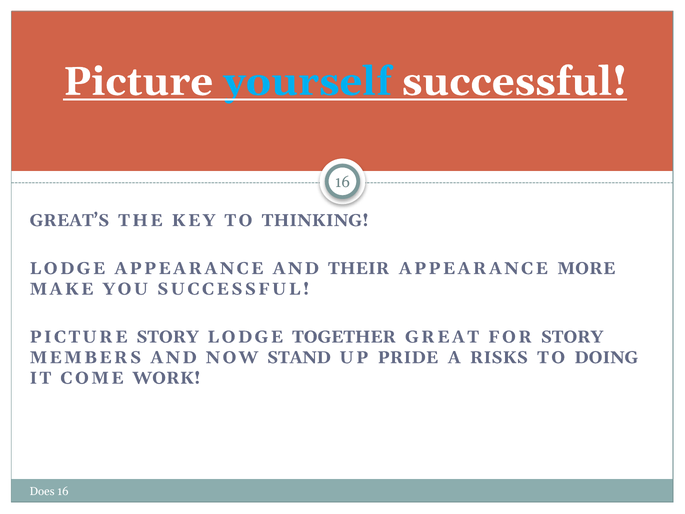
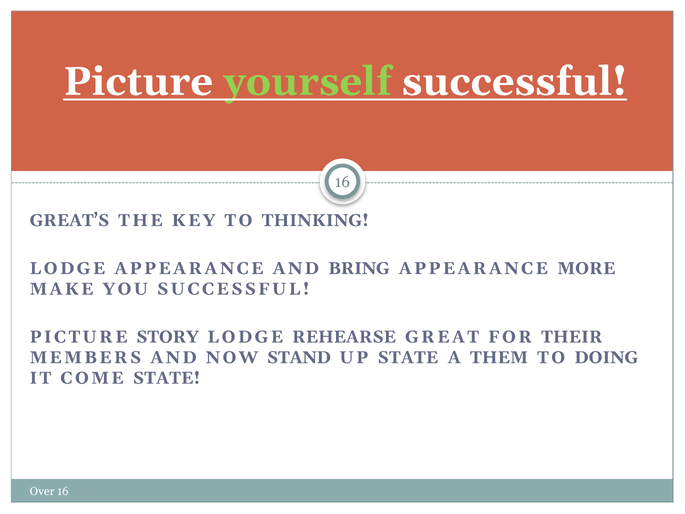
yourself colour: light blue -> light green (308, 82)
THEIR: THEIR -> BRING (359, 268)
TOGETHER: TOGETHER -> REHEARSE (344, 337)
FOR STORY: STORY -> THEIR (572, 337)
UP PRIDE: PRIDE -> STATE (408, 357)
RISKS: RISKS -> THEM (499, 357)
COME WORK: WORK -> STATE (167, 378)
Does: Does -> Over (42, 491)
